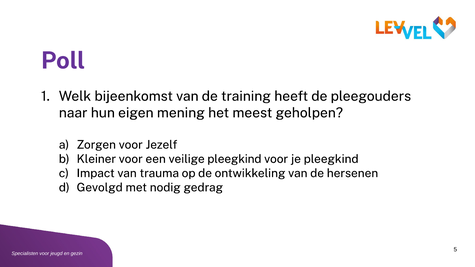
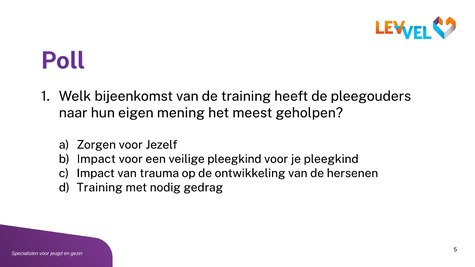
Kleiner: Kleiner -> Impact (96, 159)
Gevolgd: Gevolgd -> Training (100, 188)
